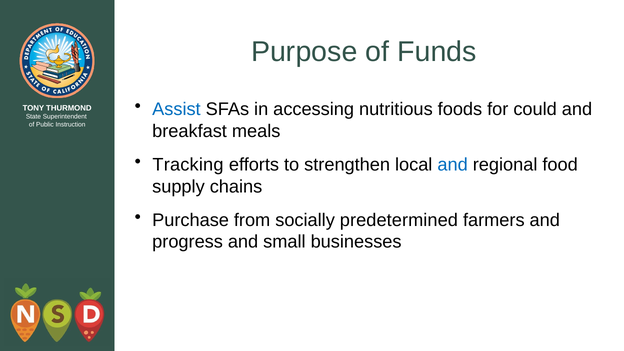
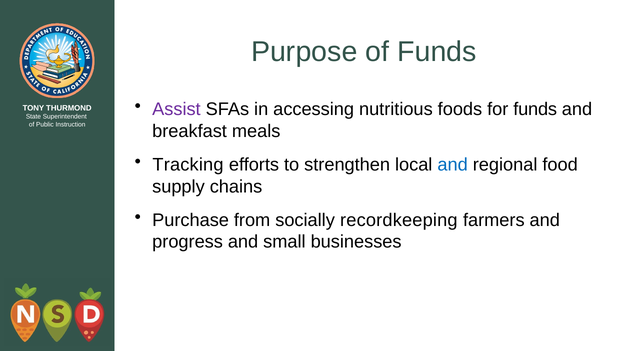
Assist colour: blue -> purple (176, 109)
for could: could -> funds (535, 109)
predetermined: predetermined -> recordkeeping (399, 220)
